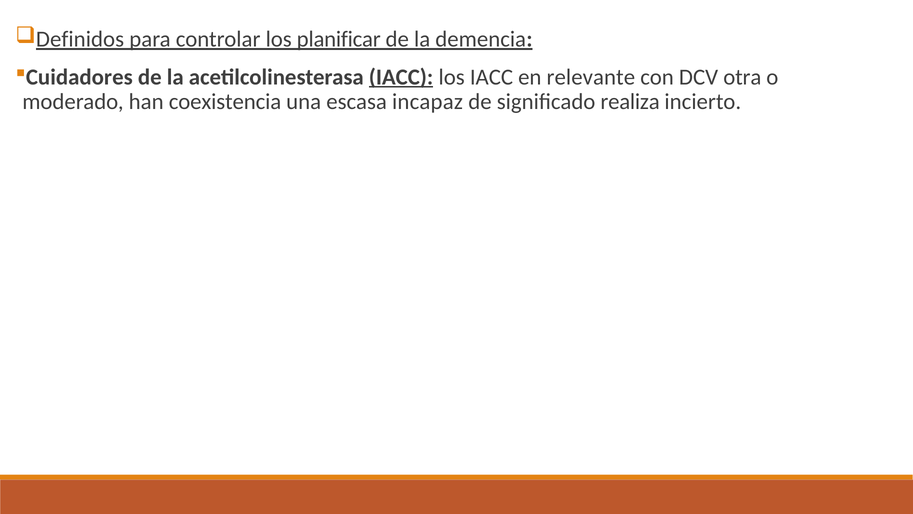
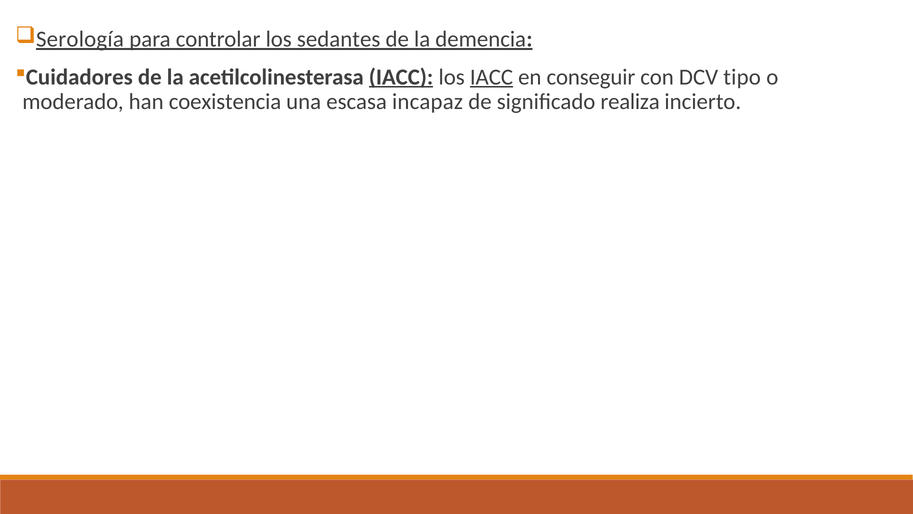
Definidos: Definidos -> Serología (80, 39)
planificar: planificar -> sedantes (339, 39)
IACC underline: none -> present (492, 77)
relevante: relevante -> conseguir (591, 77)
otra: otra -> tipo (742, 77)
